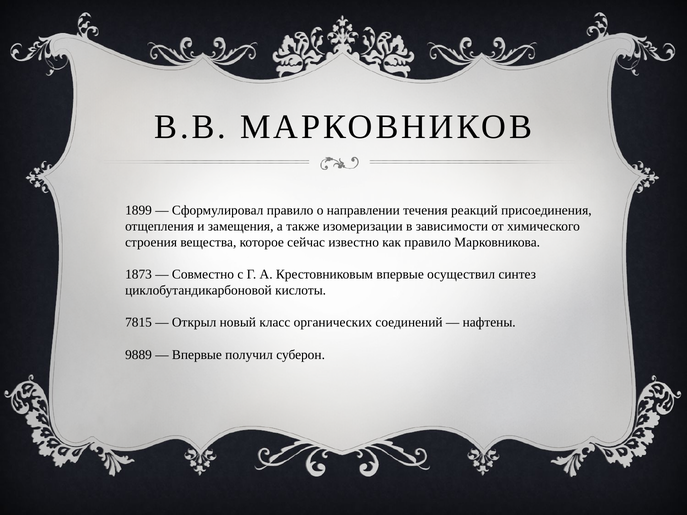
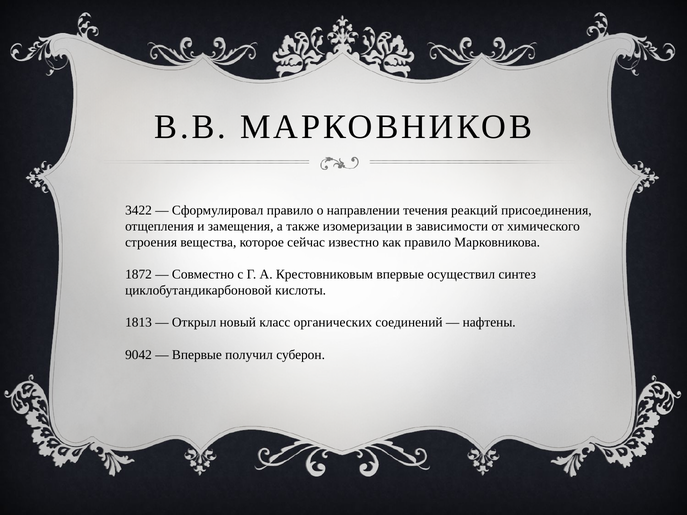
1899: 1899 -> 3422 (139, 210)
1873: 1873 -> 1872 (139, 275)
7815: 7815 -> 1813 (139, 323)
9889: 9889 -> 9042 (139, 355)
